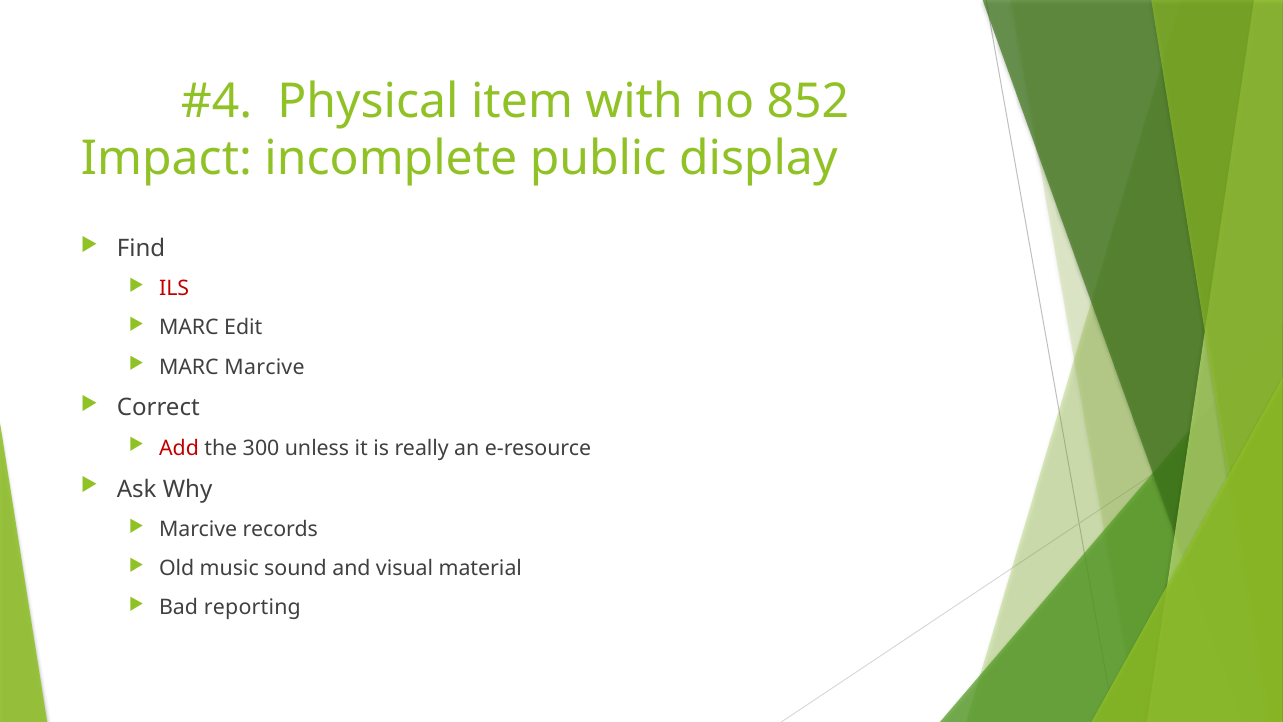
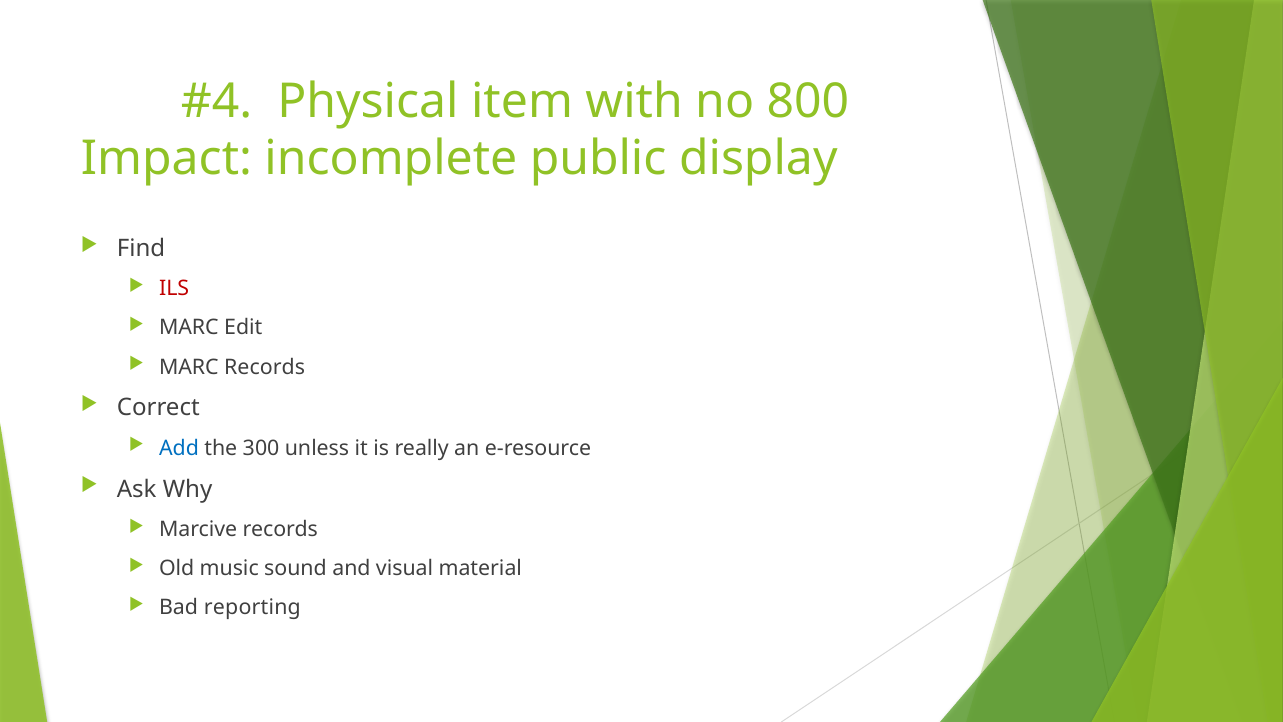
852: 852 -> 800 (808, 101)
MARC Marcive: Marcive -> Records (265, 367)
Add colour: red -> blue (179, 448)
